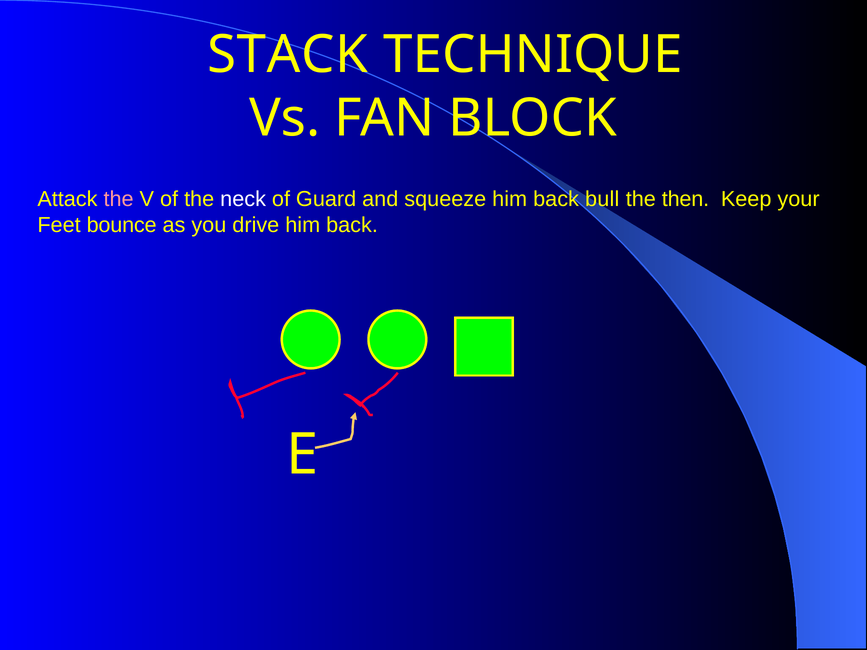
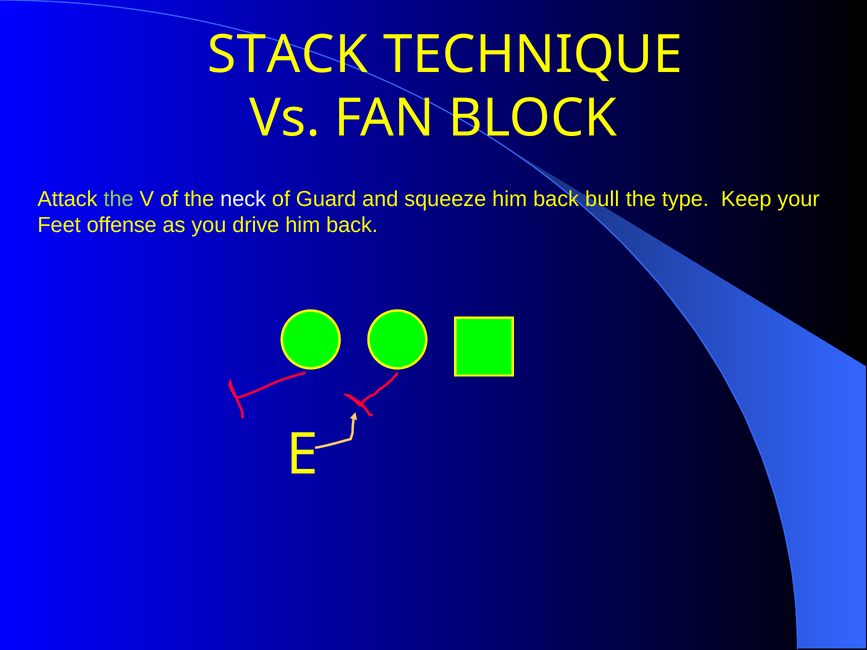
the colour: pink -> light green (119, 199)
then: then -> type (685, 199)
bounce: bounce -> offense (122, 225)
